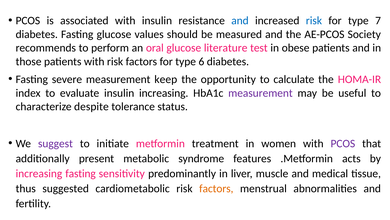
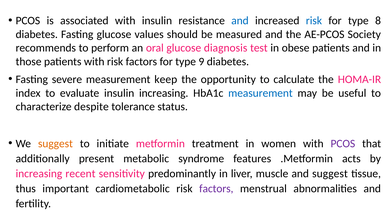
7: 7 -> 8 (378, 21)
literature: literature -> diagnosis (226, 48)
6: 6 -> 9 (201, 61)
measurement colour: purple -> blue (260, 93)
suggest colour: purple -> orange (55, 143)
increasing fasting: fasting -> recent (80, 173)
and medical: medical -> suggest (330, 173)
suggested: suggested -> important (66, 188)
factors colour: orange -> purple (216, 188)
